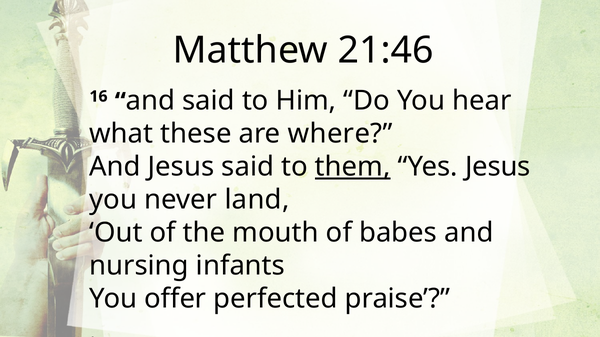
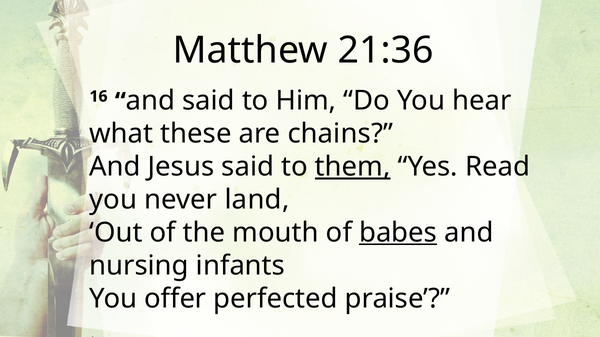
21:46: 21:46 -> 21:36 (386, 50)
where: where -> chains (340, 134)
Yes Jesus: Jesus -> Read (498, 167)
babes underline: none -> present (398, 233)
